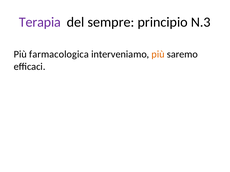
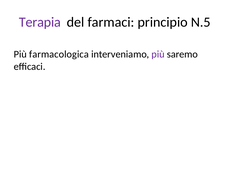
sempre: sempre -> farmaci (111, 22)
N.3: N.3 -> N.5 (201, 22)
più colour: orange -> purple (158, 54)
